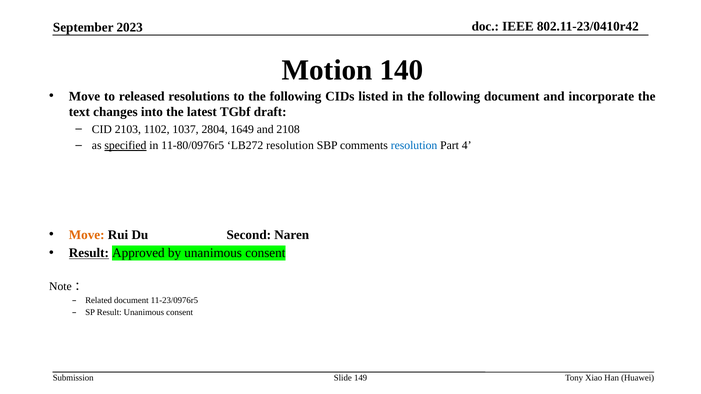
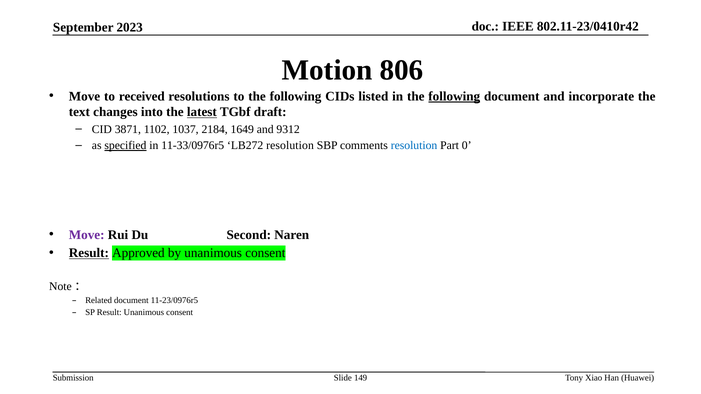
140: 140 -> 806 (402, 70)
released: released -> received (142, 96)
following underline: none -> present (454, 96)
latest underline: none -> present (202, 112)
2103: 2103 -> 3871 (128, 129)
2804: 2804 -> 2184 (215, 129)
2108: 2108 -> 9312 (288, 129)
11-80/0976r5: 11-80/0976r5 -> 11-33/0976r5 (193, 146)
4: 4 -> 0 (467, 146)
Move colour: orange -> purple (87, 235)
